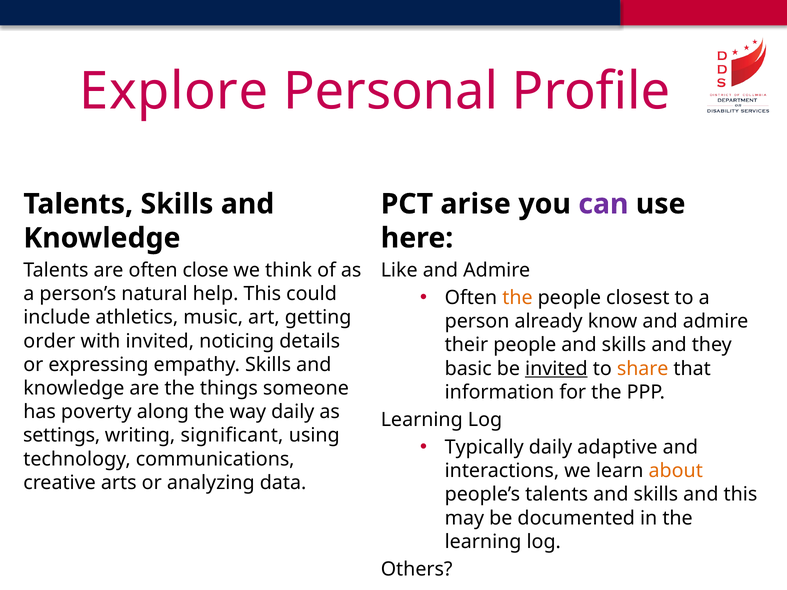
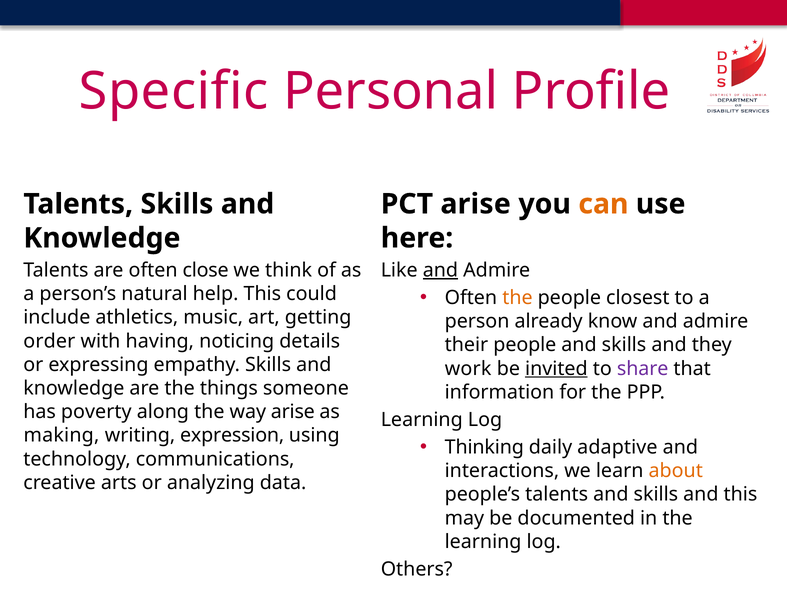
Explore: Explore -> Specific (174, 91)
can colour: purple -> orange (603, 204)
and underline: none -> present (440, 270)
with invited: invited -> having (160, 341)
basic: basic -> work (468, 369)
share colour: orange -> purple (643, 369)
way daily: daily -> arise (293, 412)
settings: settings -> making (61, 436)
significant: significant -> expression (232, 436)
Typically: Typically -> Thinking (484, 447)
